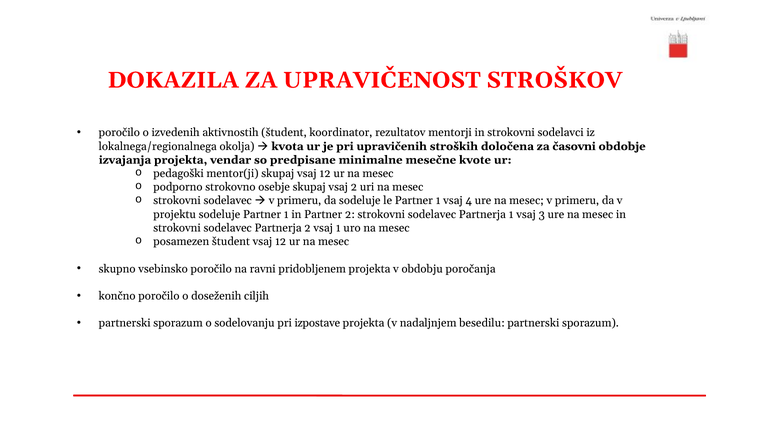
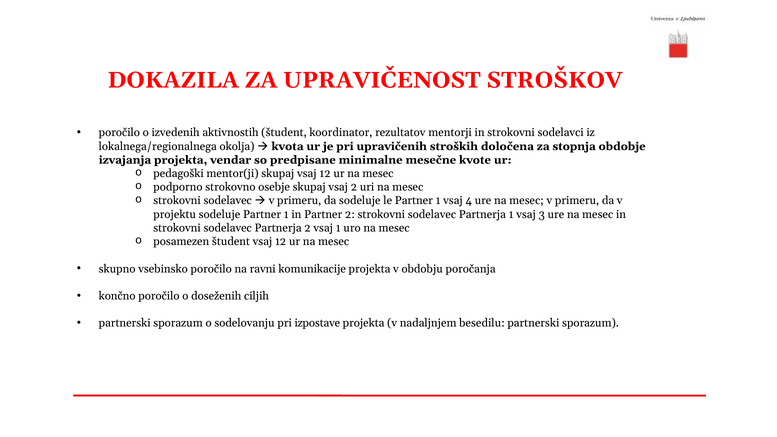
časovni: časovni -> stopnja (574, 146)
pridobljenem: pridobljenem -> komunikacije (312, 269)
